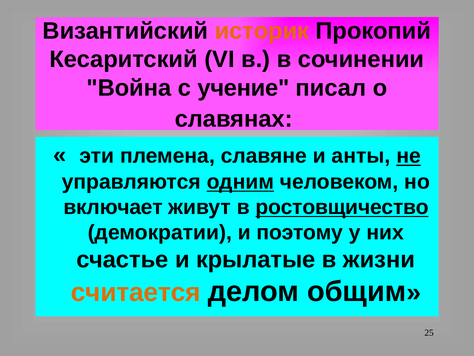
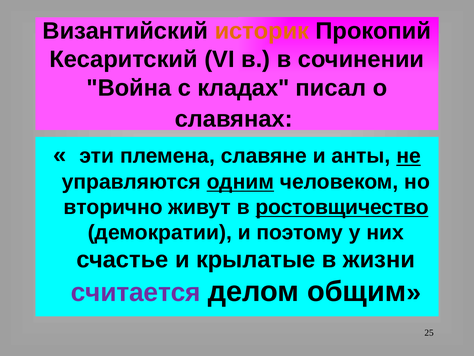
учение: учение -> кладах (243, 88)
включает: включает -> вторично (113, 207)
считается colour: orange -> purple (136, 292)
